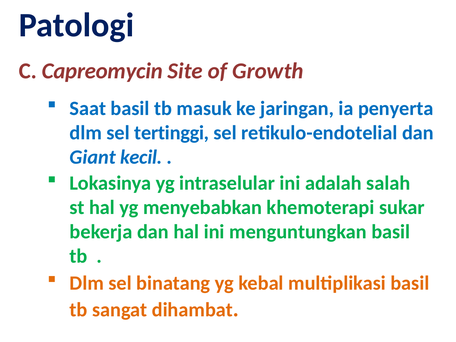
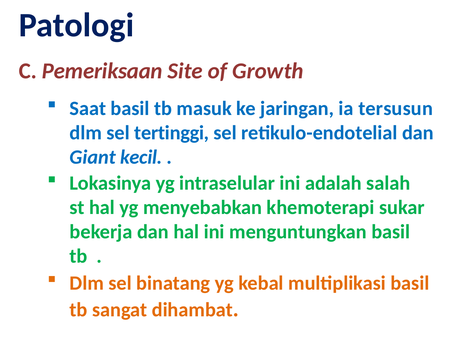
Capreomycin: Capreomycin -> Pemeriksaan (102, 71)
penyerta: penyerta -> tersusun (396, 108)
